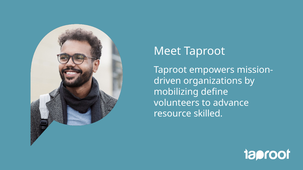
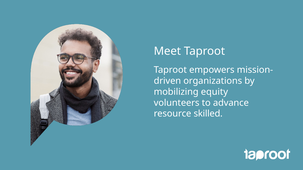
define: define -> equity (214, 92)
